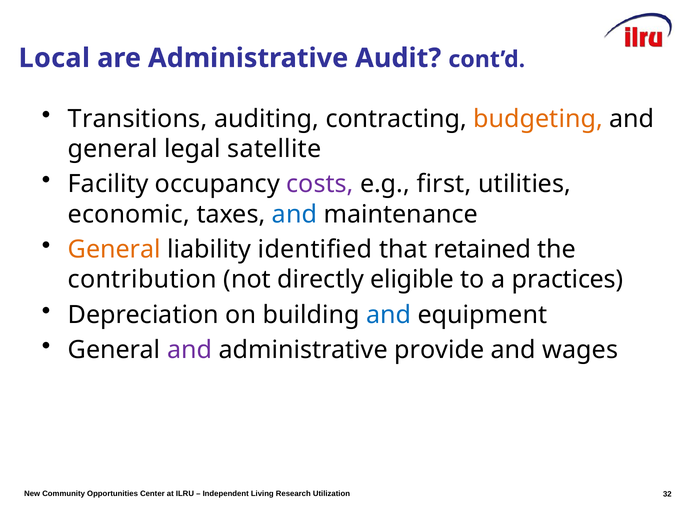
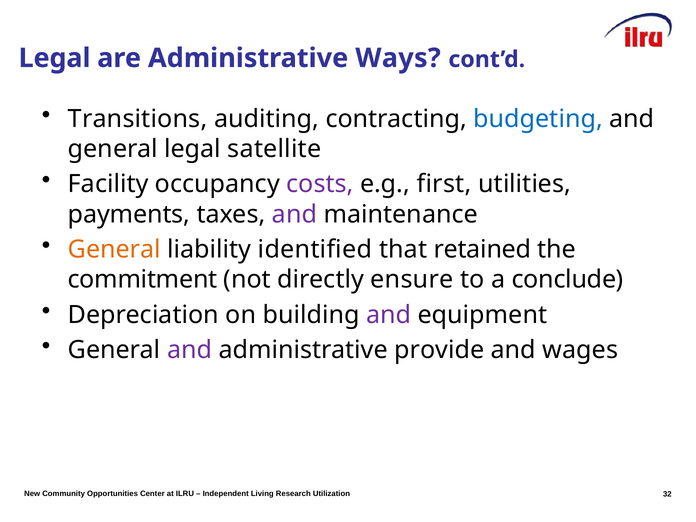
Local: Local -> Legal (54, 58)
Audit: Audit -> Ways (398, 58)
budgeting colour: orange -> blue (538, 119)
economic: economic -> payments (129, 214)
and colour: blue -> purple (294, 214)
contribution: contribution -> commitment (143, 280)
eligible: eligible -> ensure (412, 280)
practices: practices -> conclude (568, 280)
and colour: blue -> purple (389, 315)
